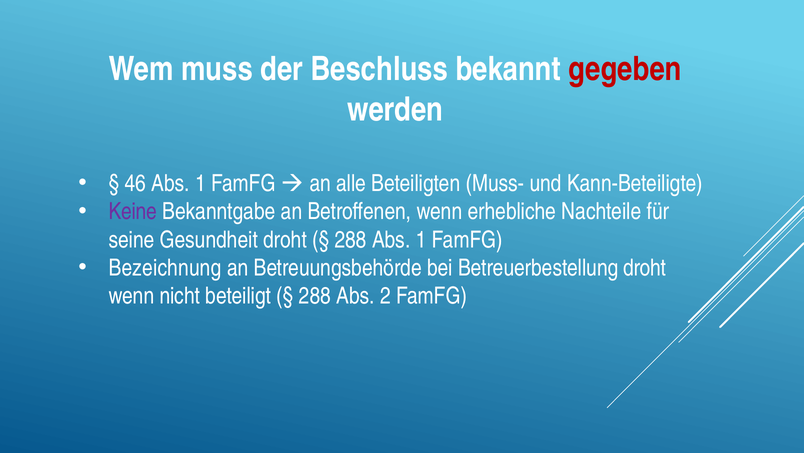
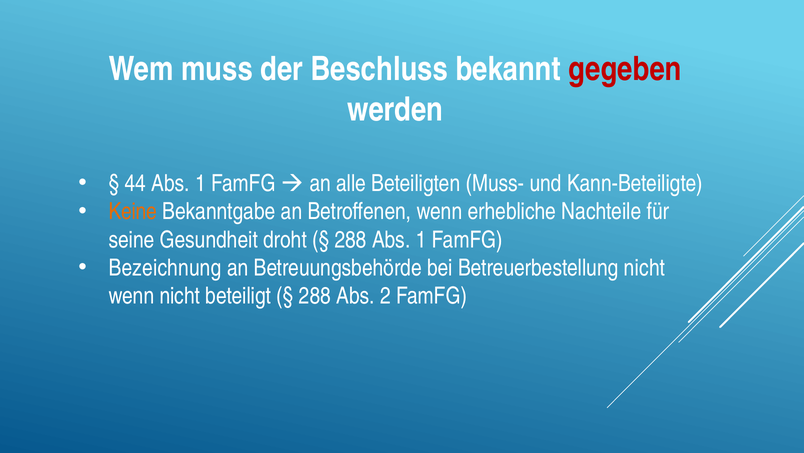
46: 46 -> 44 (135, 183)
Keine colour: purple -> orange (133, 211)
Betreuerbestellung droht: droht -> nicht (645, 268)
